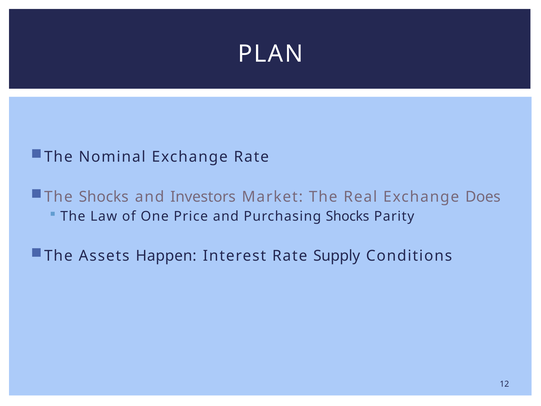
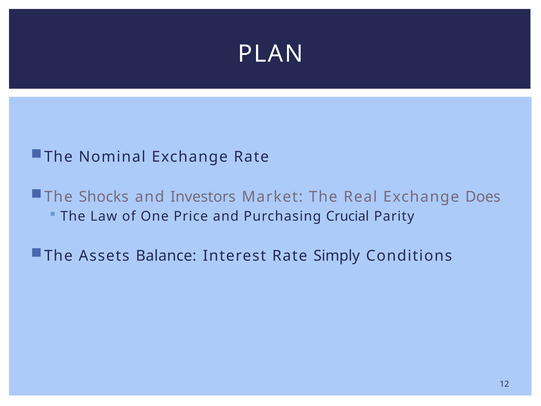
Purchasing Shocks: Shocks -> Crucial (348, 216)
Happen: Happen -> Balance (166, 256)
Supply: Supply -> Simply (337, 256)
